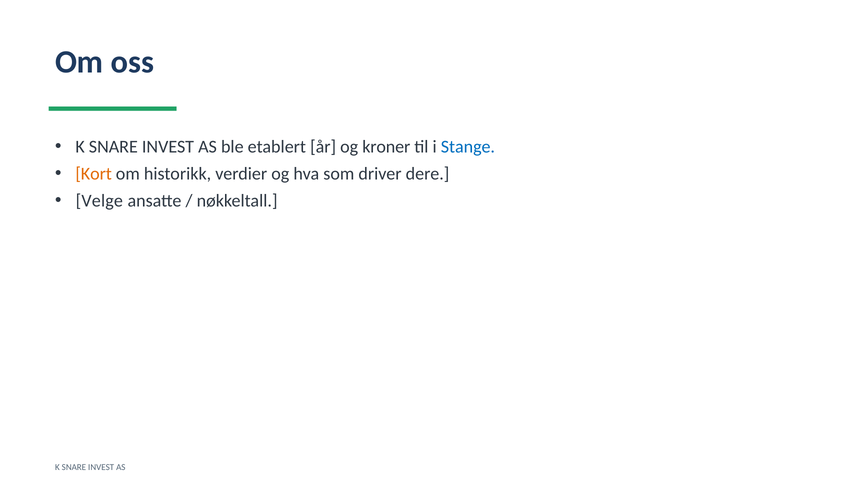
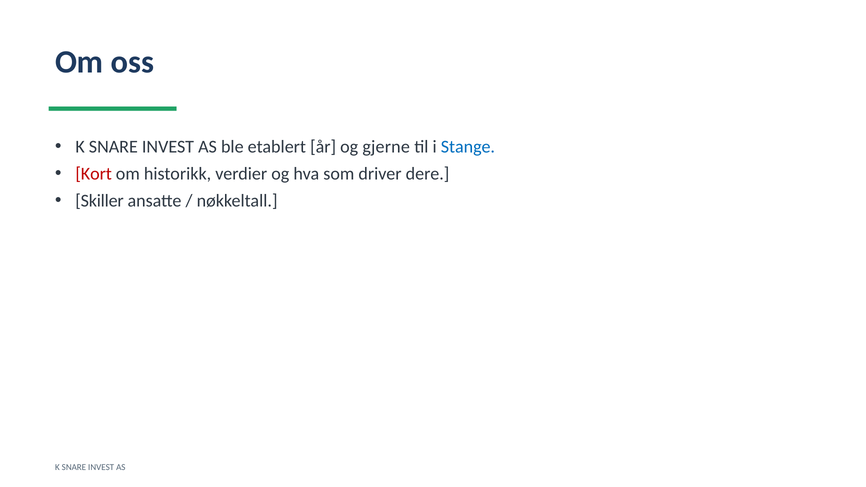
kroner: kroner -> gjerne (386, 147)
Kort colour: orange -> red (94, 174)
Velge: Velge -> Skiller (100, 201)
